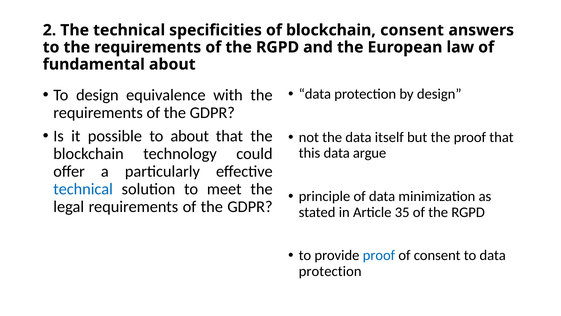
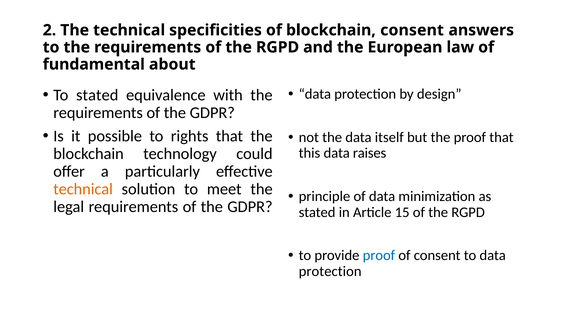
To design: design -> stated (97, 95)
to about: about -> rights (190, 136)
argue: argue -> raises (370, 153)
technical colour: blue -> orange (83, 189)
35: 35 -> 15 (402, 212)
